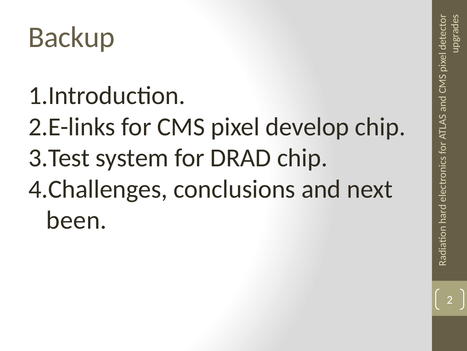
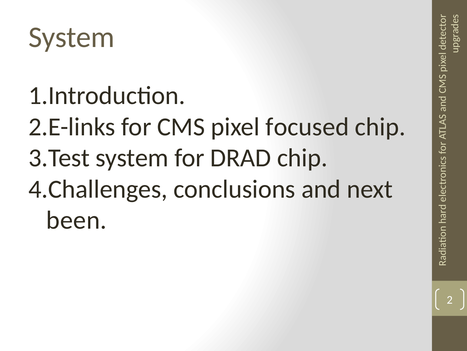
Backup: Backup -> System (72, 37)
develop: develop -> focused (307, 127)
